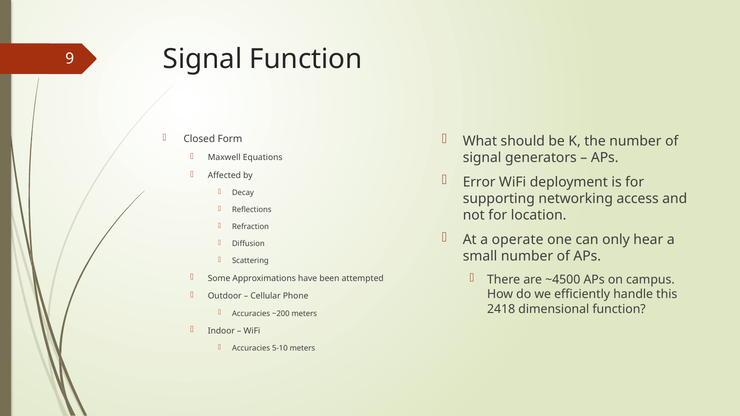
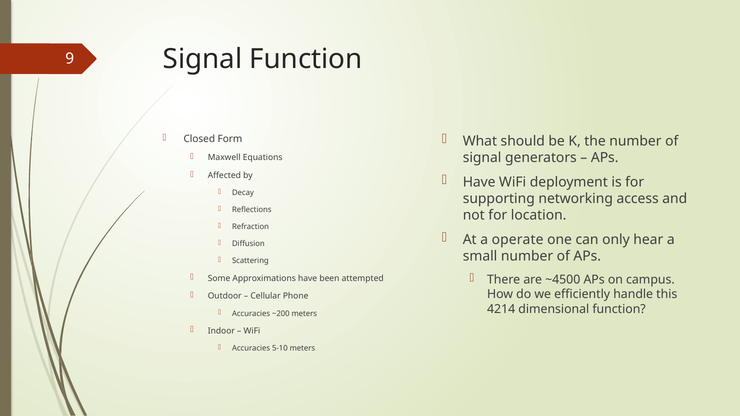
Error: Error -> Have (479, 182)
2418: 2418 -> 4214 (501, 309)
